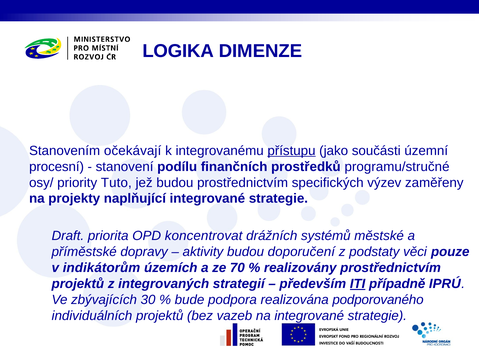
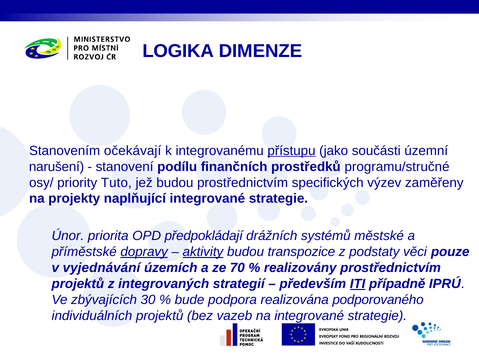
procesní: procesní -> narušení (57, 167)
Draft: Draft -> Únor (68, 236)
koncentrovat: koncentrovat -> předpokládají (204, 236)
dopravy underline: none -> present (144, 252)
aktivity underline: none -> present (203, 252)
doporučení: doporučení -> transpozice (301, 252)
indikátorům: indikátorům -> vyjednávání (101, 268)
